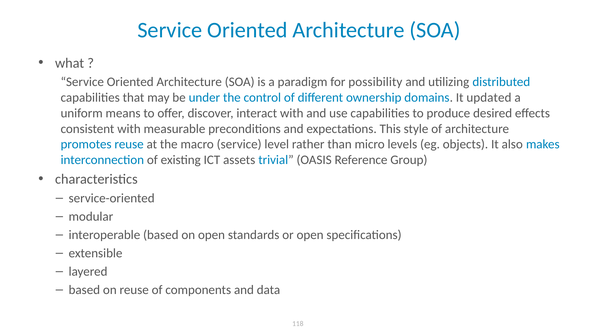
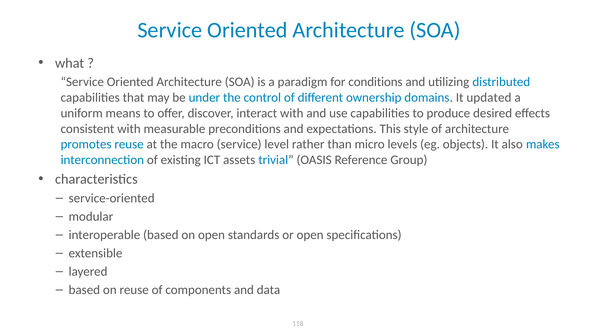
possibility: possibility -> conditions (375, 82)
